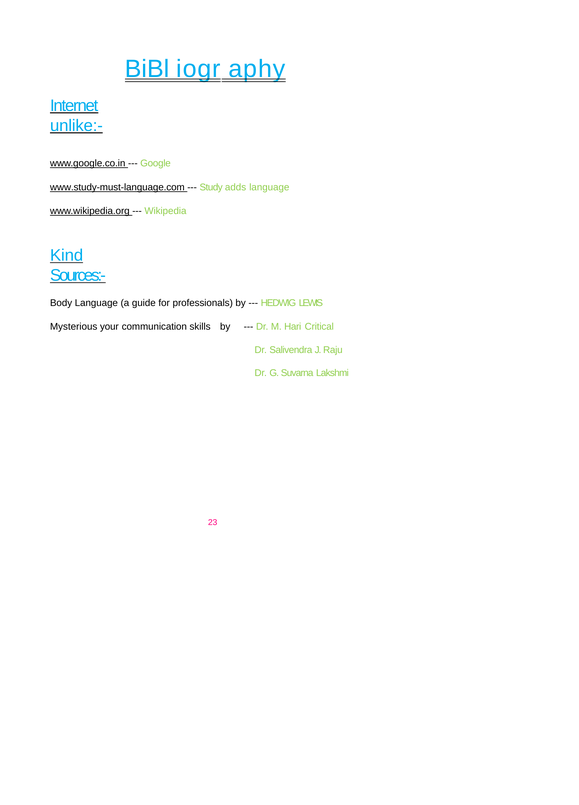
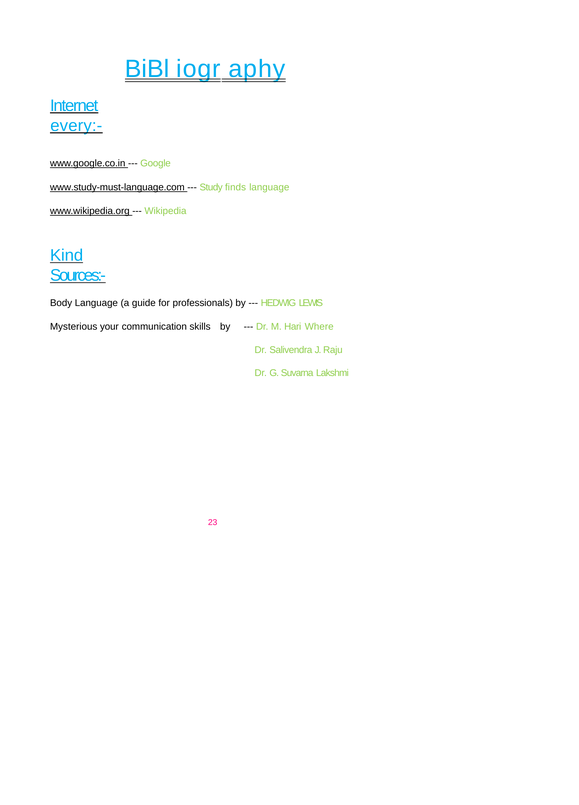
unlike:-: unlike:- -> every:- (76, 126)
adds: adds -> finds (236, 187)
Critical: Critical -> Where (319, 327)
